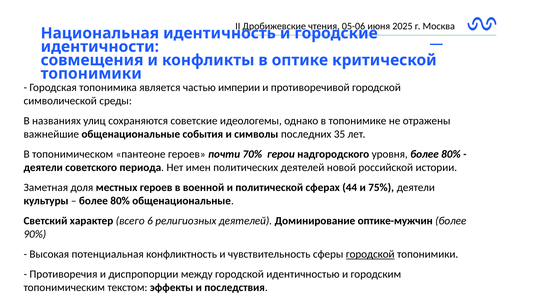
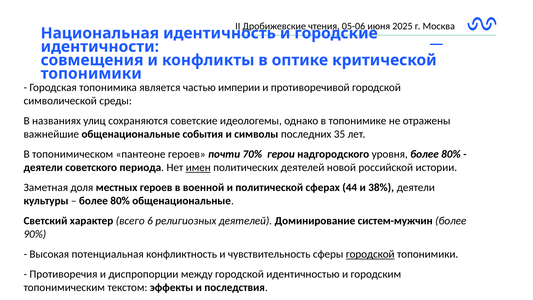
имен underline: none -> present (198, 167)
75%: 75% -> 38% (381, 187)
оптике-мужчин: оптике-мужчин -> систем-мужчин (395, 221)
